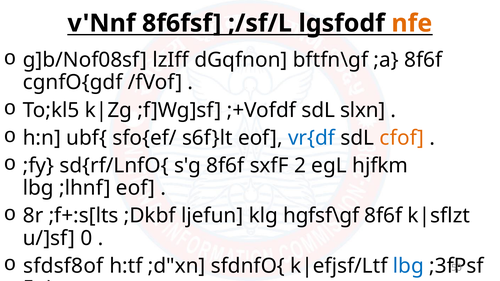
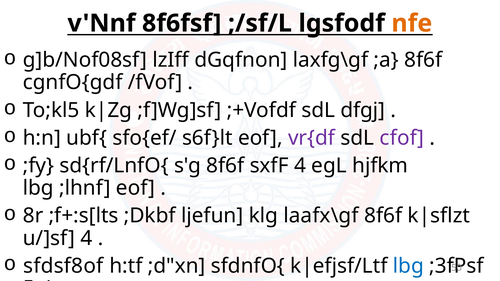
bftfn\gf: bftfn\gf -> laxfg\gf (331, 60)
slxn: slxn -> dfgj (363, 110)
vr{df colour: blue -> purple (312, 138)
cfof colour: orange -> purple (402, 138)
sxfF 2: 2 -> 4 (300, 166)
hgfsf\gf: hgfsf\gf -> laafx\gf (321, 216)
u/]sf 0: 0 -> 4 (86, 238)
